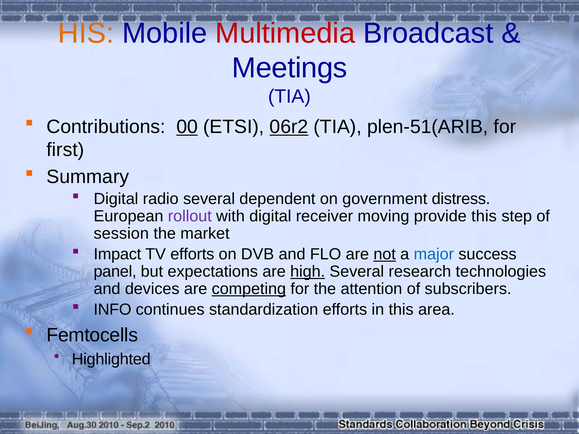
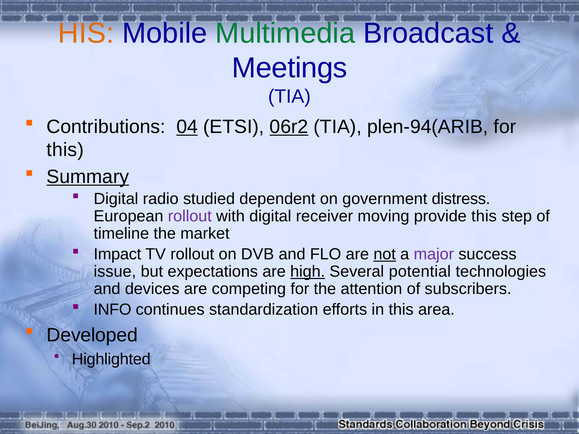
Multimedia colour: red -> green (285, 33)
00: 00 -> 04 (187, 127)
plen-51(ARIB: plen-51(ARIB -> plen-94(ARIB (428, 127)
first: first -> this (65, 150)
Summary underline: none -> present (88, 177)
radio several: several -> studied (209, 199)
session: session -> timeline (121, 234)
TV efforts: efforts -> rollout (192, 254)
major colour: blue -> purple (434, 254)
panel: panel -> issue (115, 272)
research: research -> potential (420, 272)
competing underline: present -> none (249, 289)
Femtocells: Femtocells -> Developed (92, 335)
